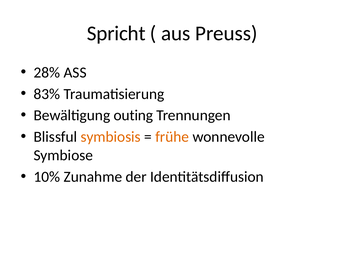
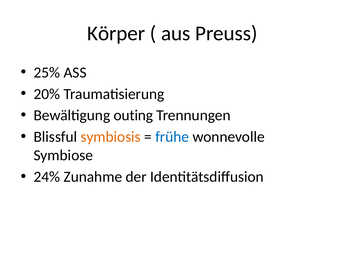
Spricht: Spricht -> Körper (116, 33)
28%: 28% -> 25% (47, 72)
83%: 83% -> 20% (47, 94)
frühe colour: orange -> blue (172, 137)
10%: 10% -> 24% (47, 177)
